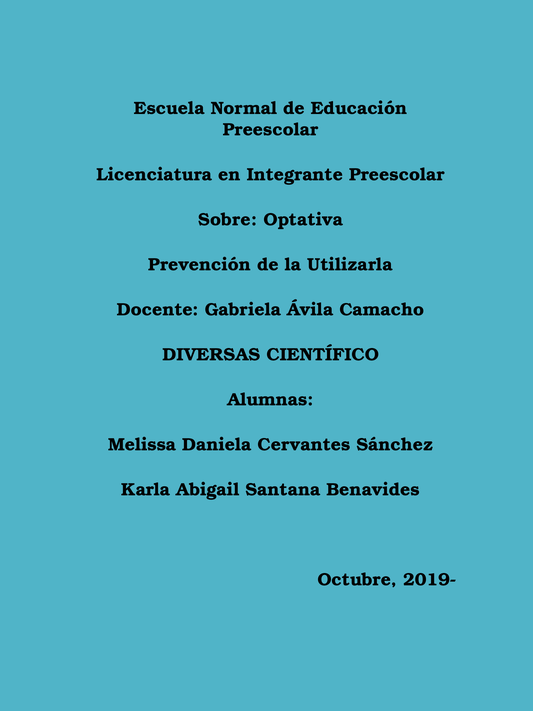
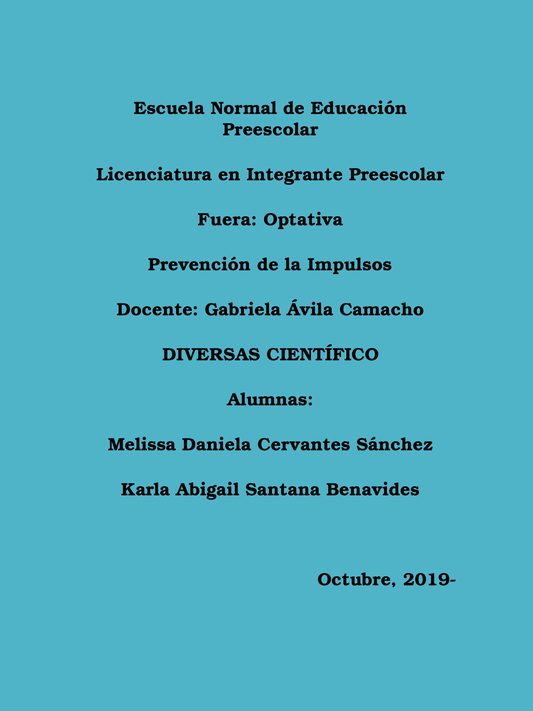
Sobre: Sobre -> Fuera (228, 220)
Utilizarla: Utilizarla -> Impulsos (350, 265)
